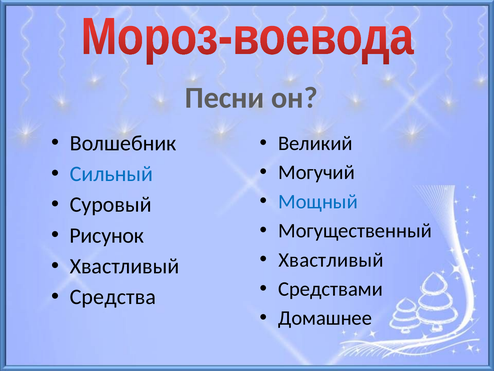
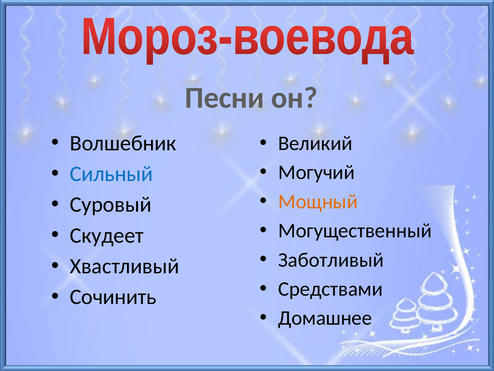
Мощный colour: blue -> orange (318, 201)
Рисунок: Рисунок -> Скудеет (107, 235)
Хвастливый: Хвастливый -> Заботливый (331, 260)
Средства: Средства -> Сочинить (113, 297)
